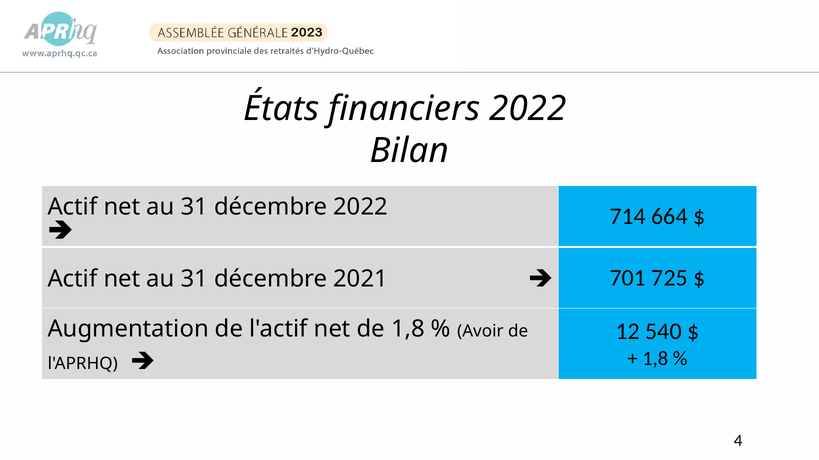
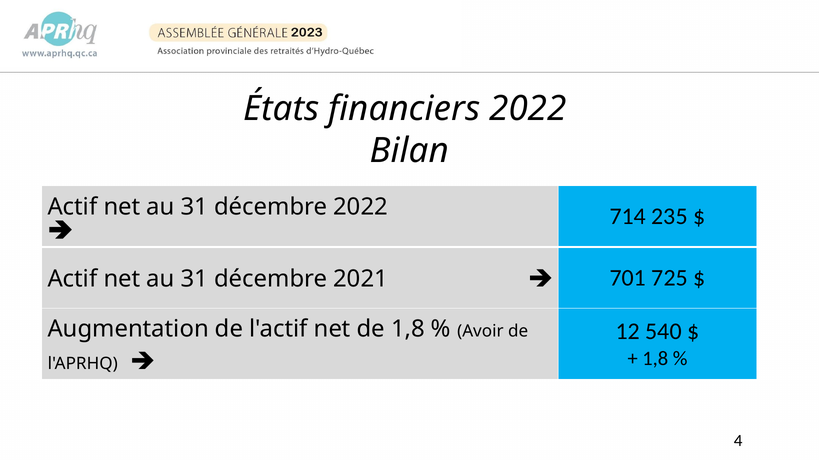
664: 664 -> 235 (670, 217)
